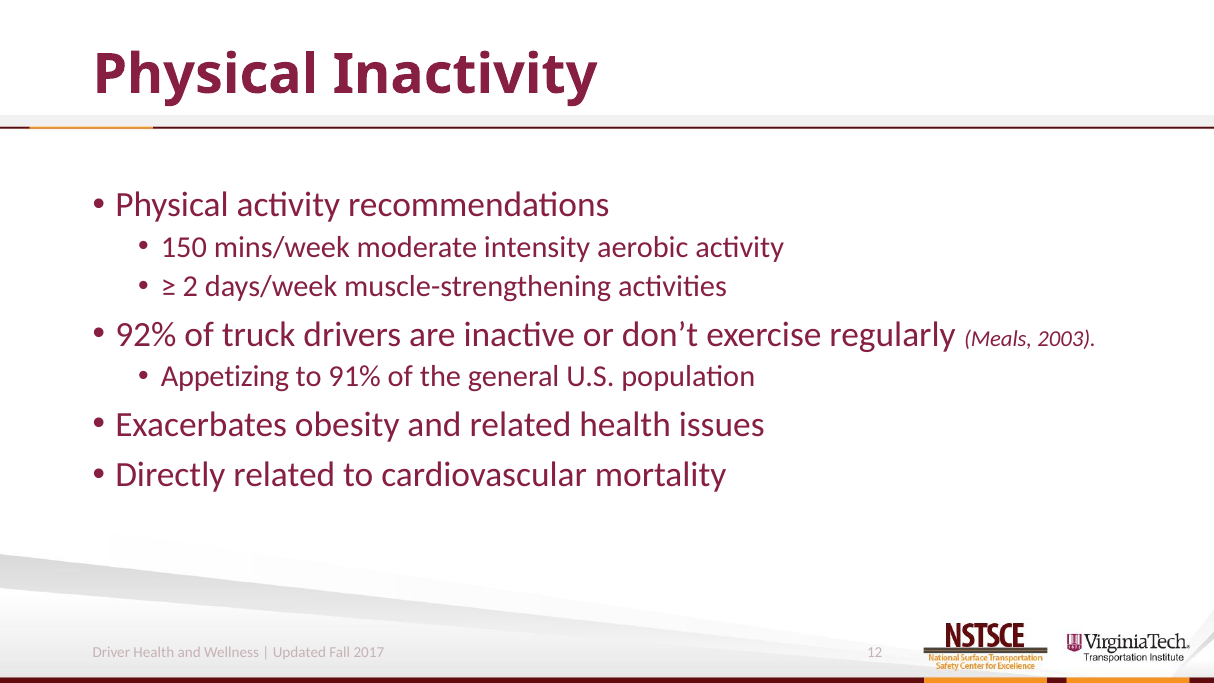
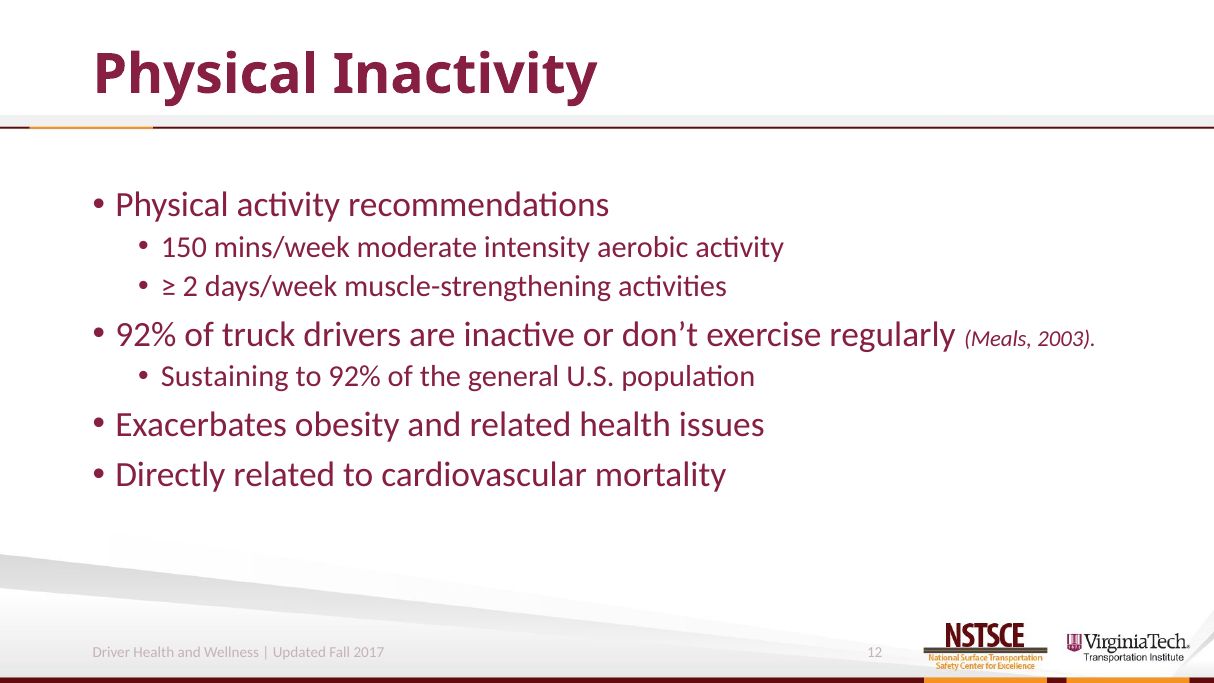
Appetizing: Appetizing -> Sustaining (225, 376)
to 91%: 91% -> 92% (355, 376)
